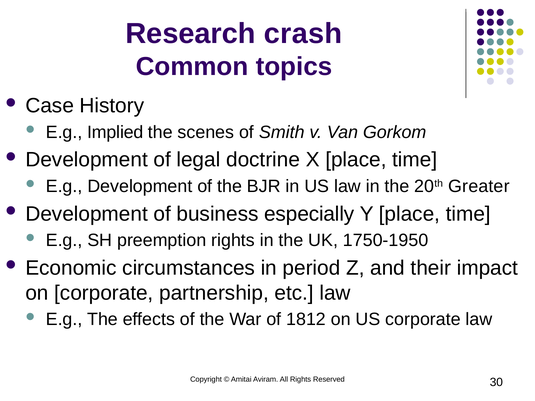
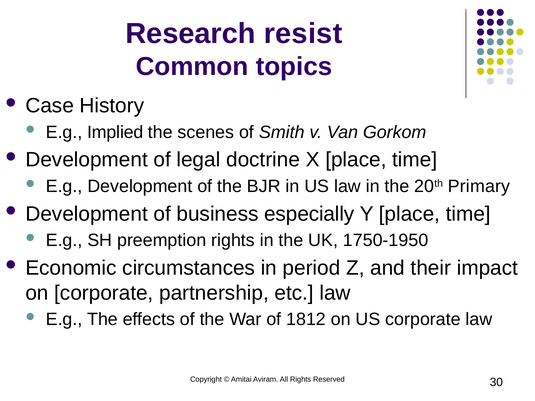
crash: crash -> resist (303, 34)
Greater: Greater -> Primary (479, 186)
